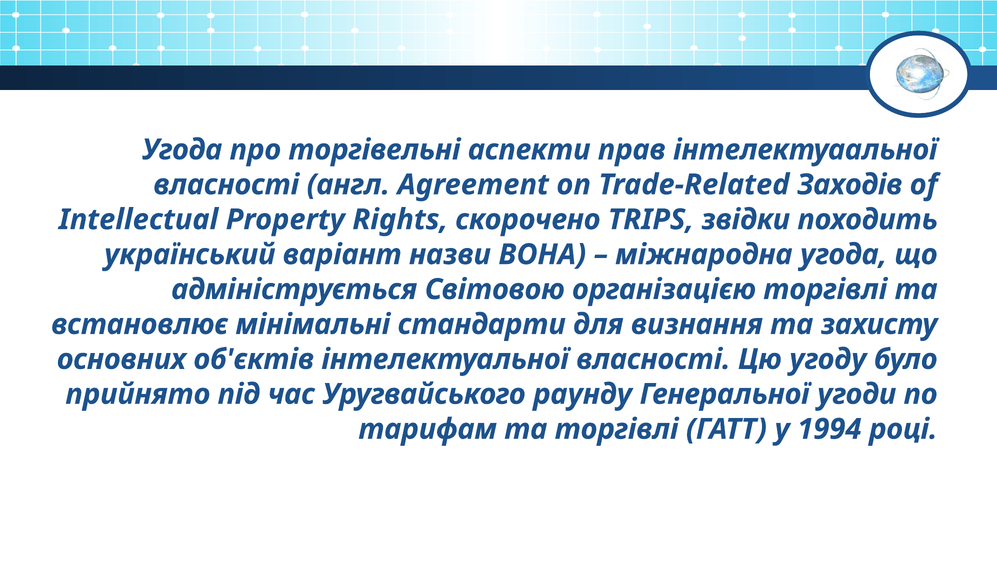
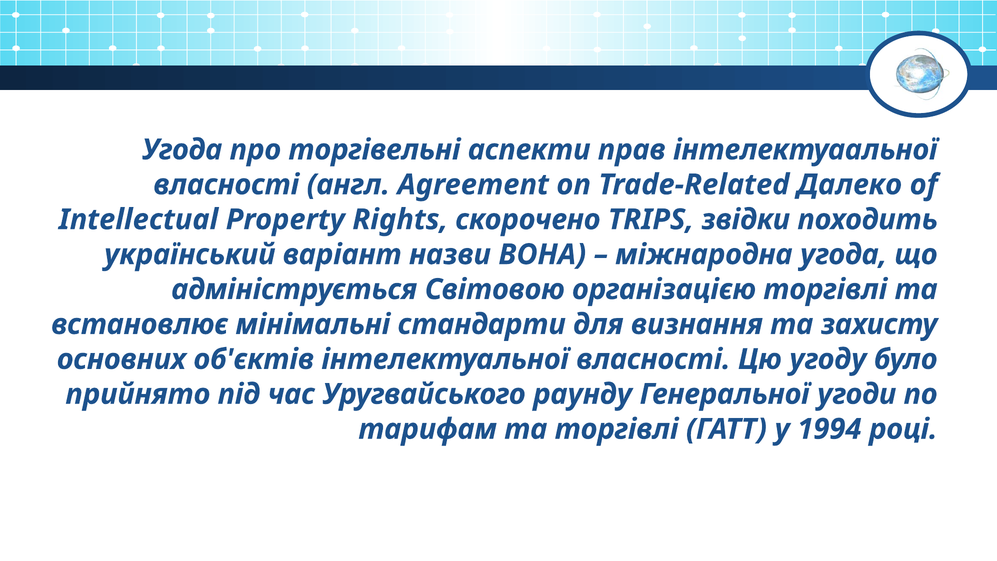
Заходів: Заходів -> Далеко (849, 185)
